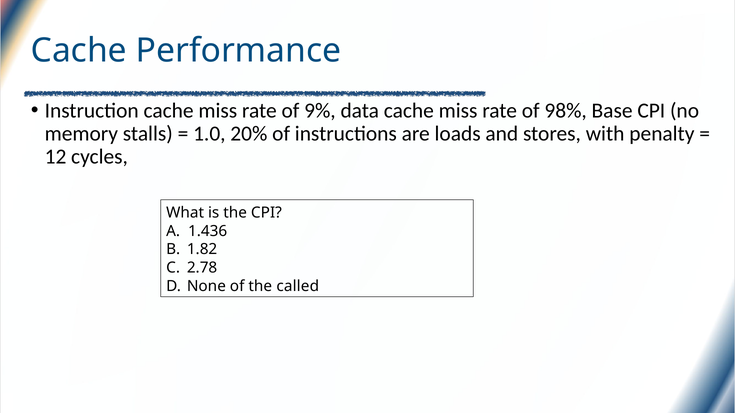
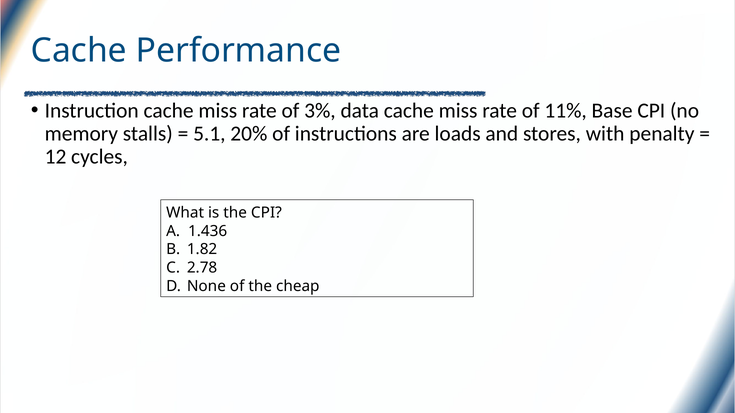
9%: 9% -> 3% (320, 111)
98%: 98% -> 11% (566, 111)
1.0: 1.0 -> 5.1 (209, 134)
called: called -> cheap (298, 286)
